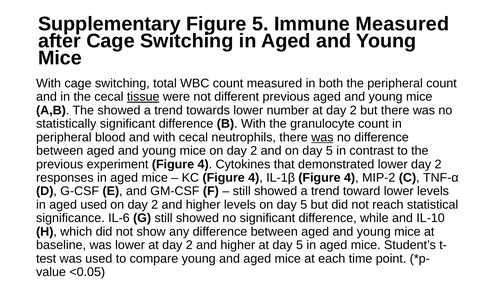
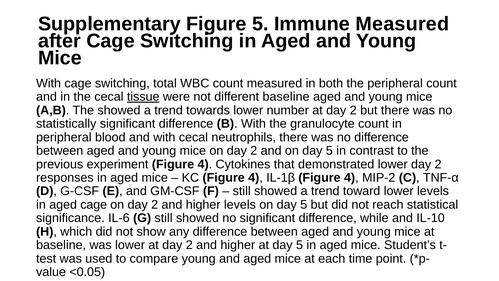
different previous: previous -> baseline (286, 97)
was underline: present -> none (322, 137)
aged used: used -> cage (94, 204)
